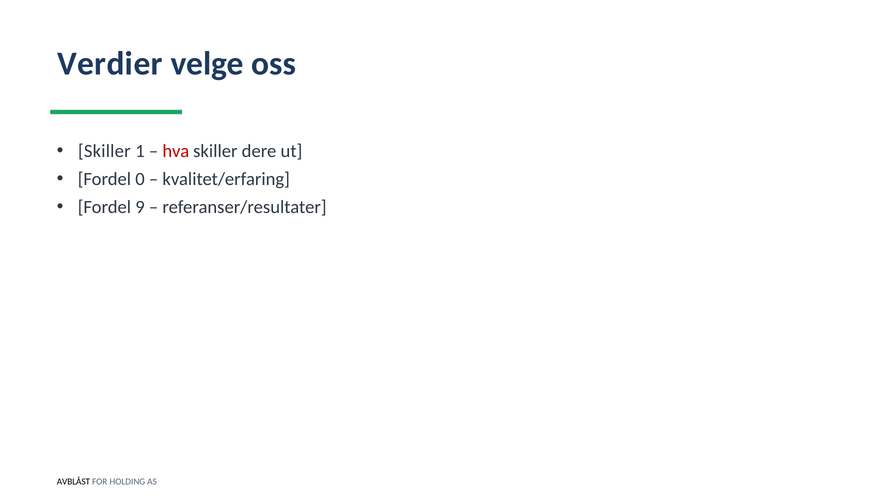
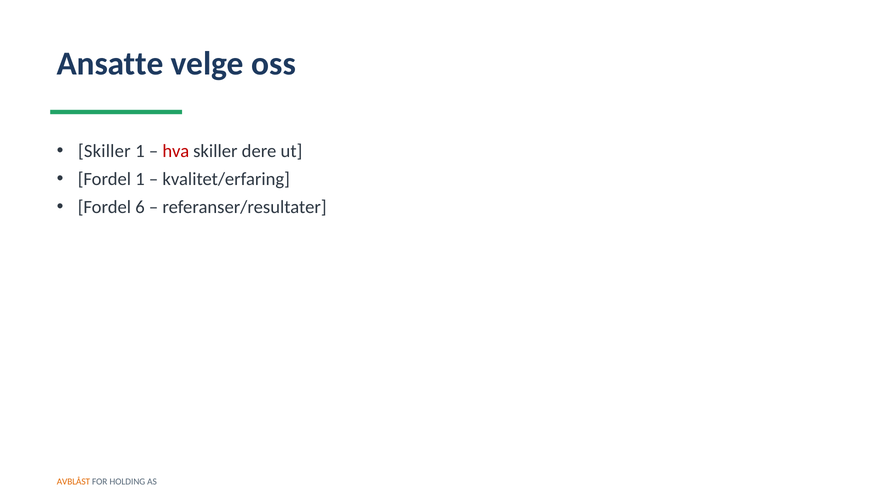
Verdier: Verdier -> Ansatte (110, 64)
Fordel 0: 0 -> 1 (140, 179)
9: 9 -> 6 (140, 207)
AVBLÅST colour: black -> orange (73, 482)
